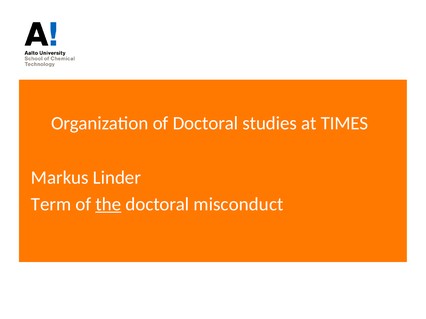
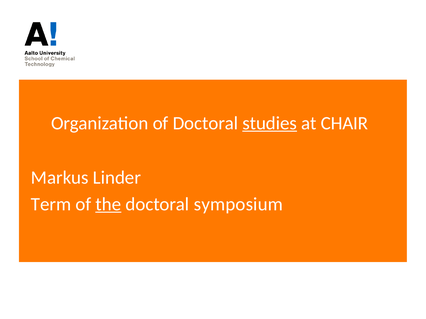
studies underline: none -> present (270, 123)
TIMES: TIMES -> CHAIR (345, 123)
misconduct: misconduct -> symposium (238, 204)
